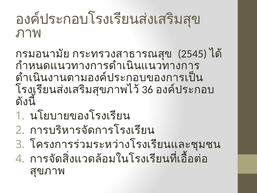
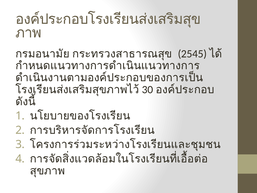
36: 36 -> 30 (148, 90)
